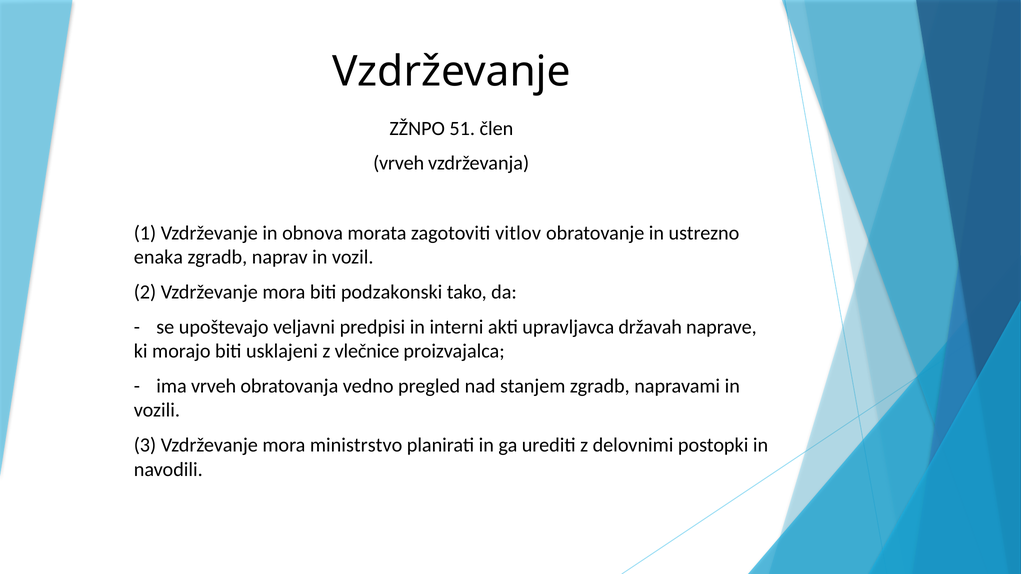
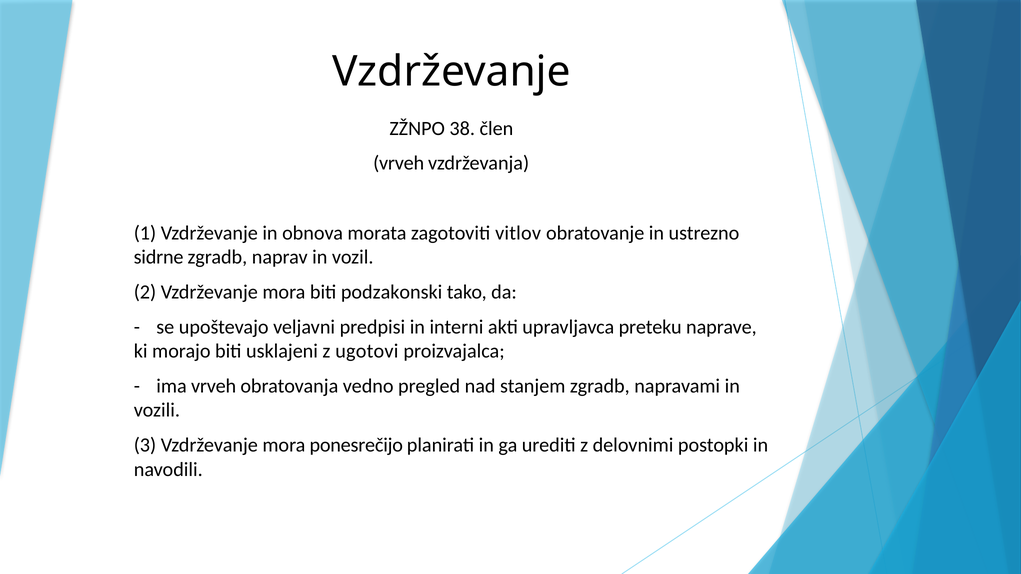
51: 51 -> 38 (462, 129)
enaka: enaka -> sidrne (159, 257)
državah: državah -> preteku (650, 327)
vlečnice: vlečnice -> ugotovi (367, 351)
ministrstvo: ministrstvo -> ponesrečijo (356, 445)
